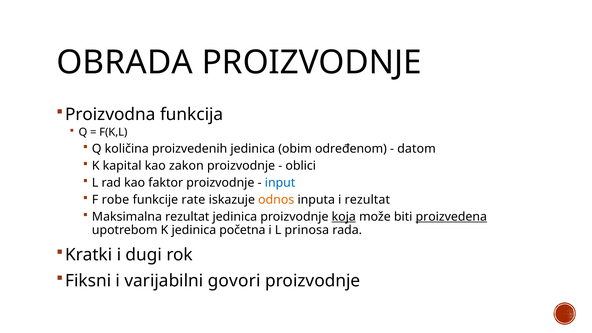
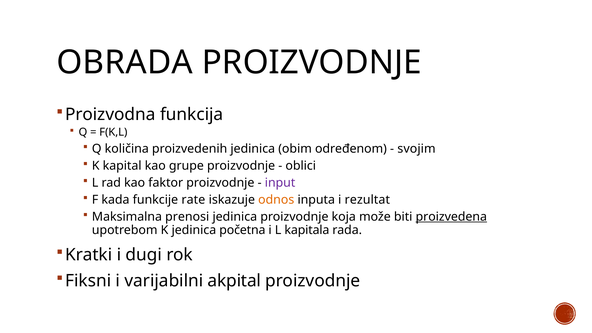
datom: datom -> svojim (416, 149)
zakon: zakon -> grupe (186, 166)
input colour: blue -> purple (280, 183)
robe: robe -> kada (115, 200)
Maksimalna rezultat: rezultat -> prenosi (187, 217)
koja underline: present -> none (344, 217)
prinosa: prinosa -> kapitala (307, 230)
govori: govori -> akpital (234, 281)
